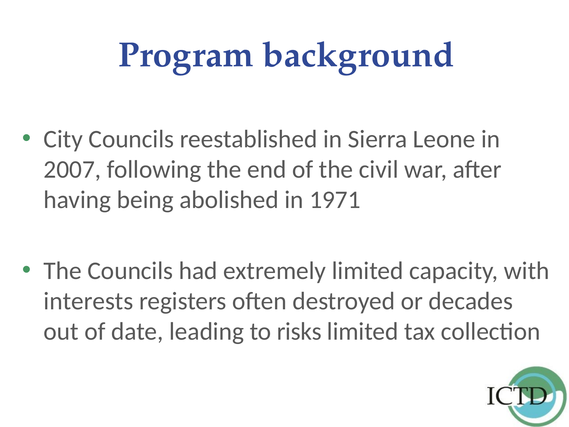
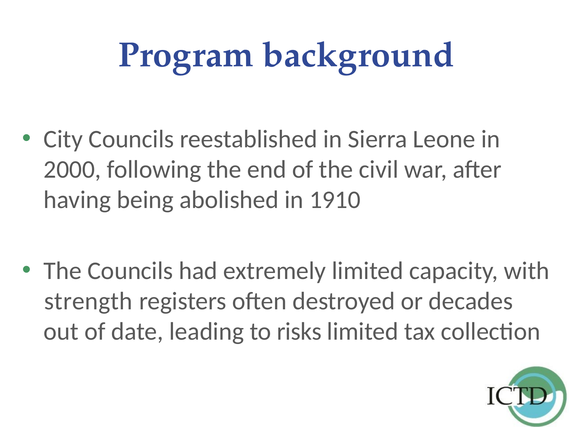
2007: 2007 -> 2000 (72, 169)
1971: 1971 -> 1910 (335, 200)
interests: interests -> strength (88, 301)
